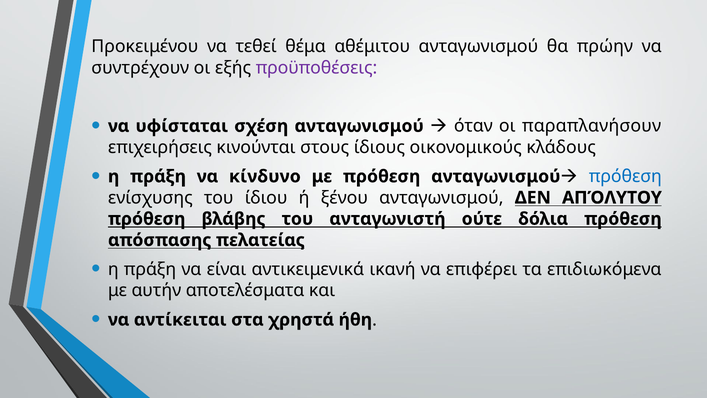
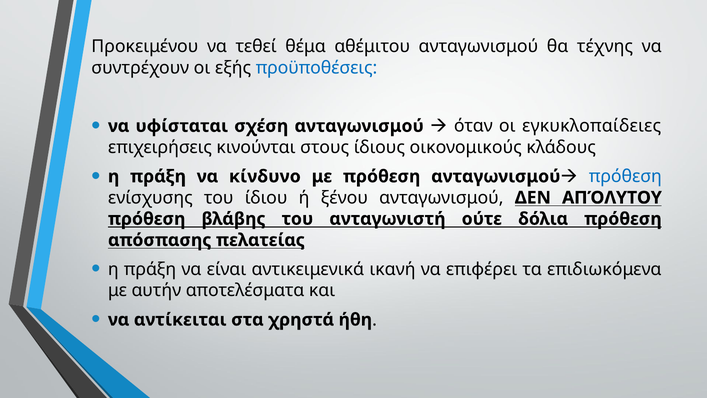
πρώην: πρώην -> τέχνης (605, 46)
προϋποθέσεις colour: purple -> blue (317, 68)
παραπλανήσουν: παραπλανήσουν -> εγκυκλοπαίδειες (592, 126)
